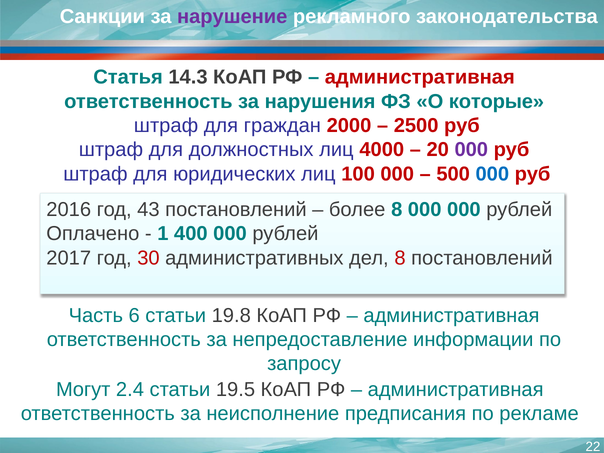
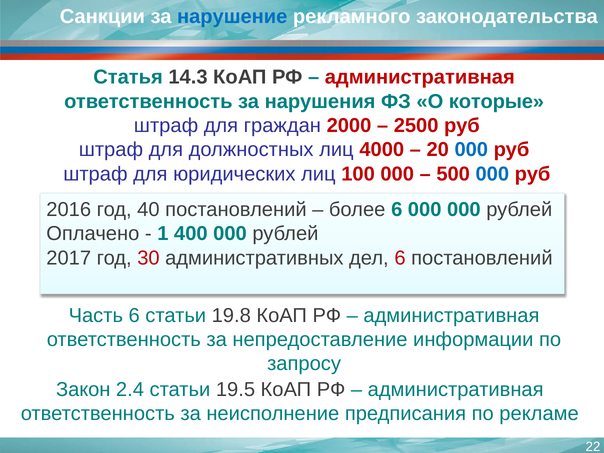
нарушение colour: purple -> blue (232, 16)
000 colour: purple -> blue (471, 150)
43: 43 -> 40 (148, 210)
более 8: 8 -> 6 (397, 210)
дел 8: 8 -> 6 (400, 258)
Могут: Могут -> Закон (83, 389)
